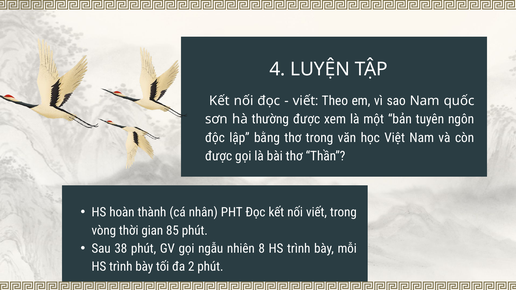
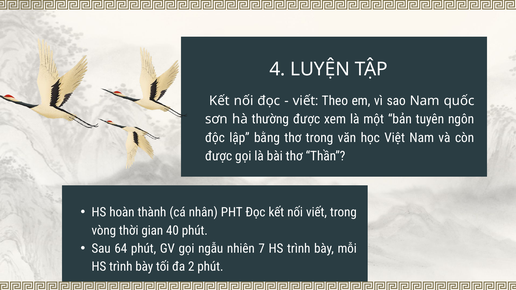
85: 85 -> 40 (172, 231)
38: 38 -> 64 (121, 249)
8: 8 -> 7 (262, 249)
